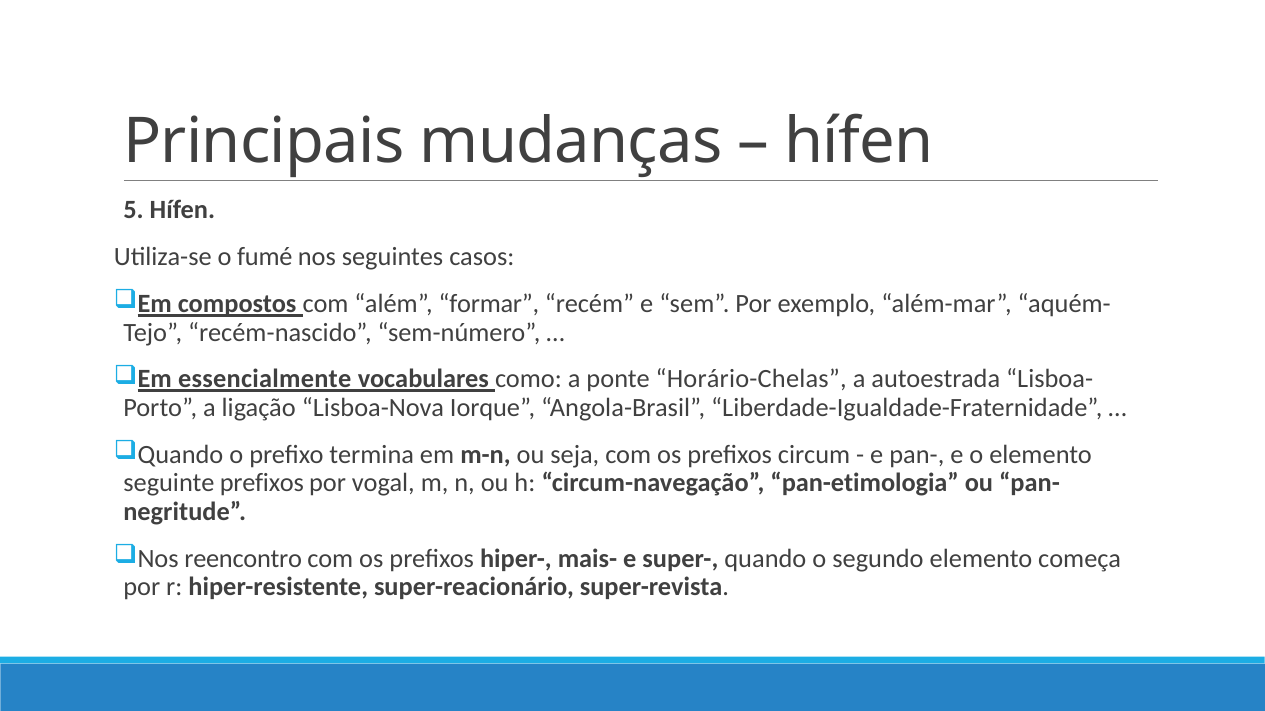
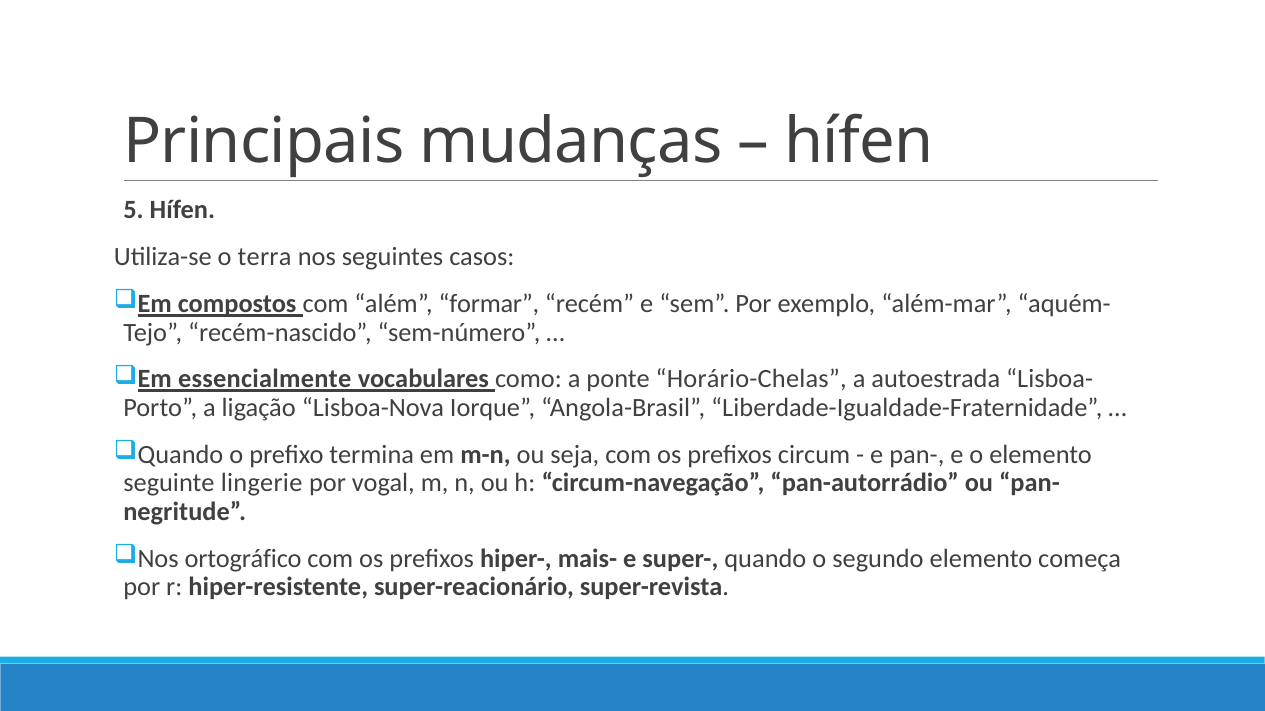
fumé: fumé -> terra (265, 257)
seguinte prefixos: prefixos -> lingerie (262, 483)
pan-etimologia: pan-etimologia -> pan-autorrádio (865, 483)
reencontro: reencontro -> ortográfico (243, 559)
